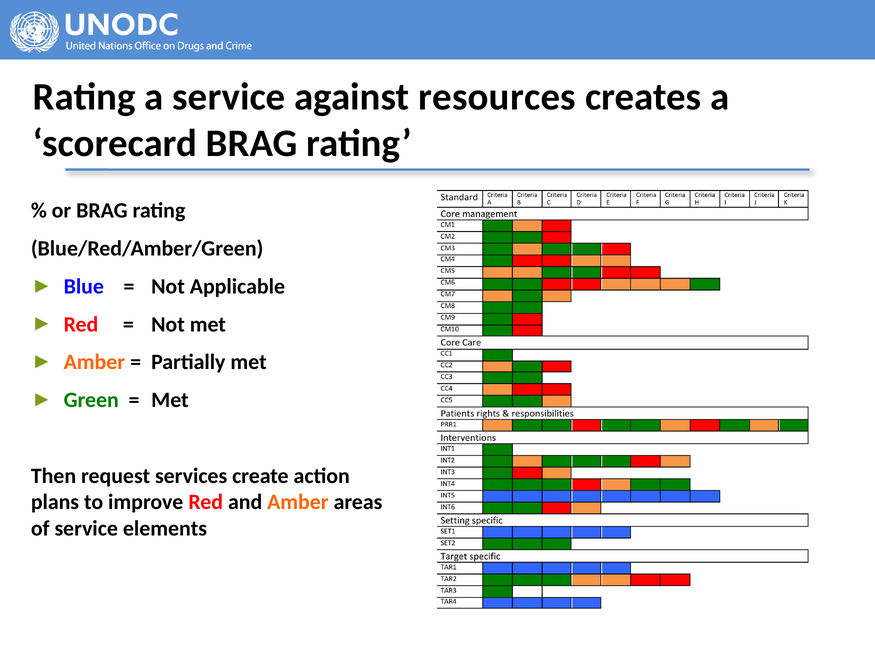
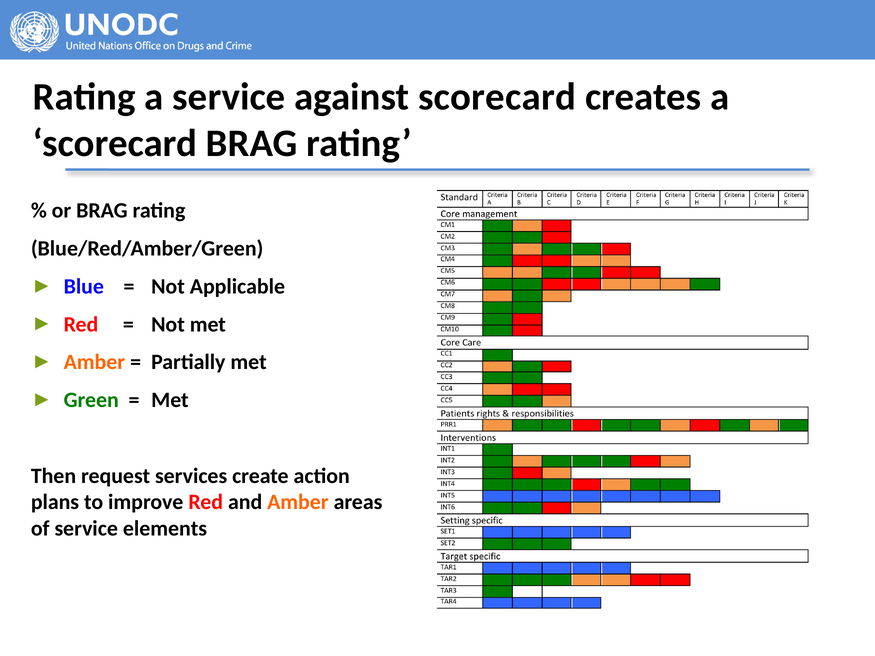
against resources: resources -> scorecard (497, 97)
